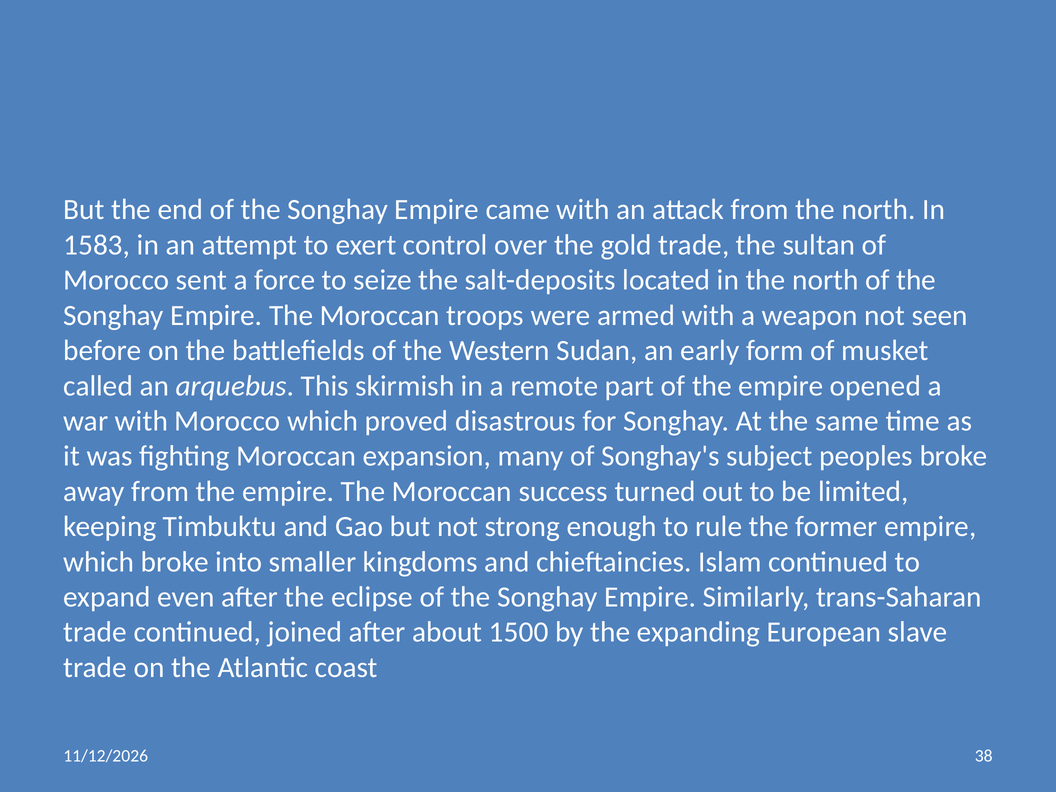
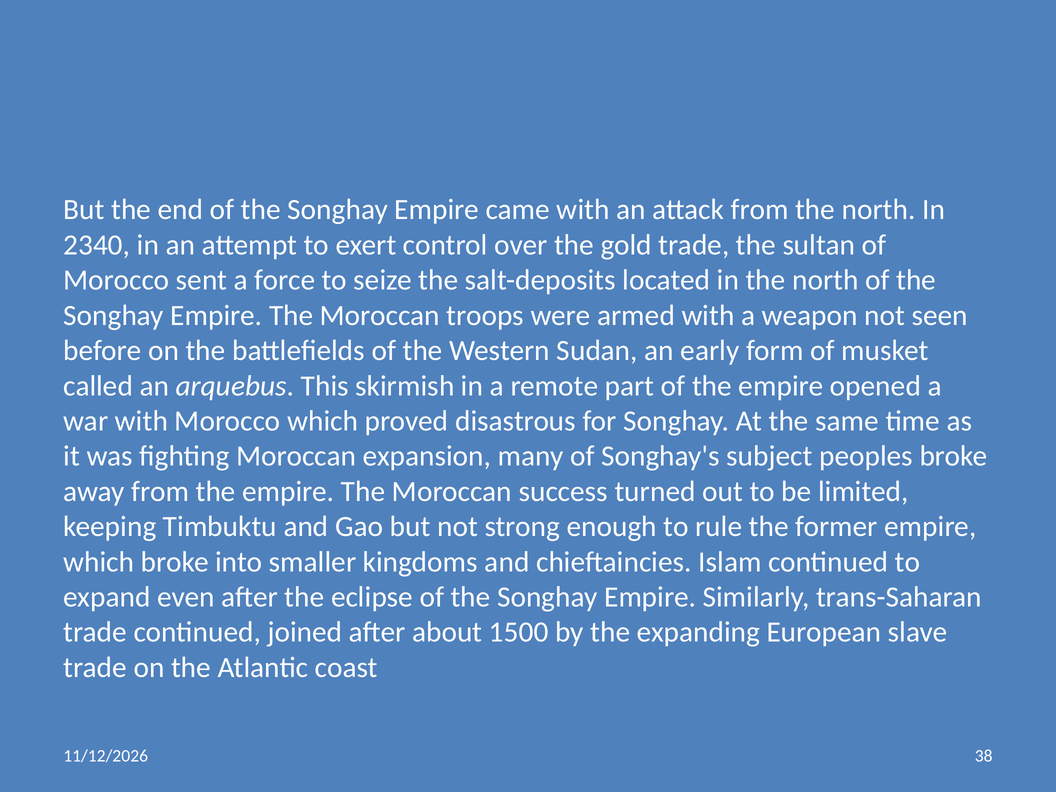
1583: 1583 -> 2340 (97, 245)
